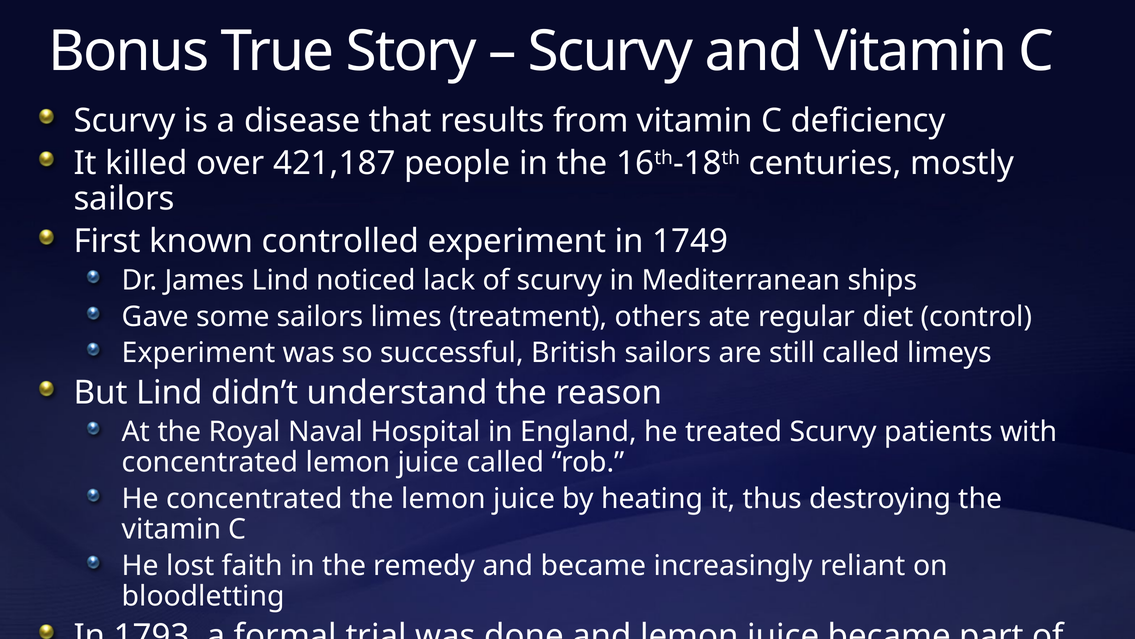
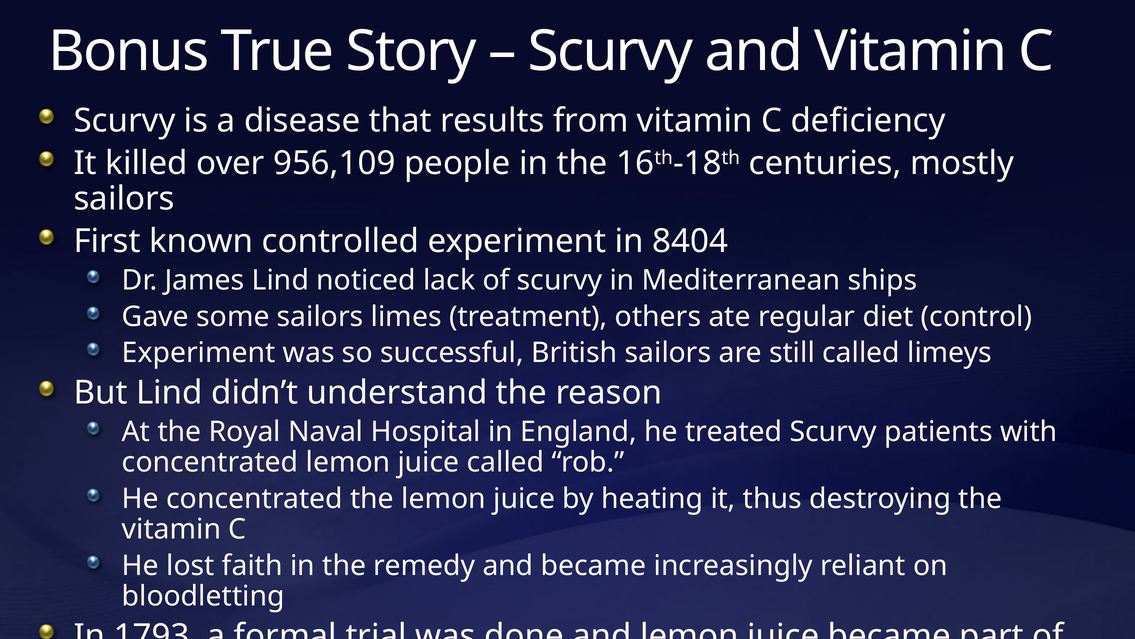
421,187: 421,187 -> 956,109 (334, 163)
1749: 1749 -> 8404 (690, 241)
